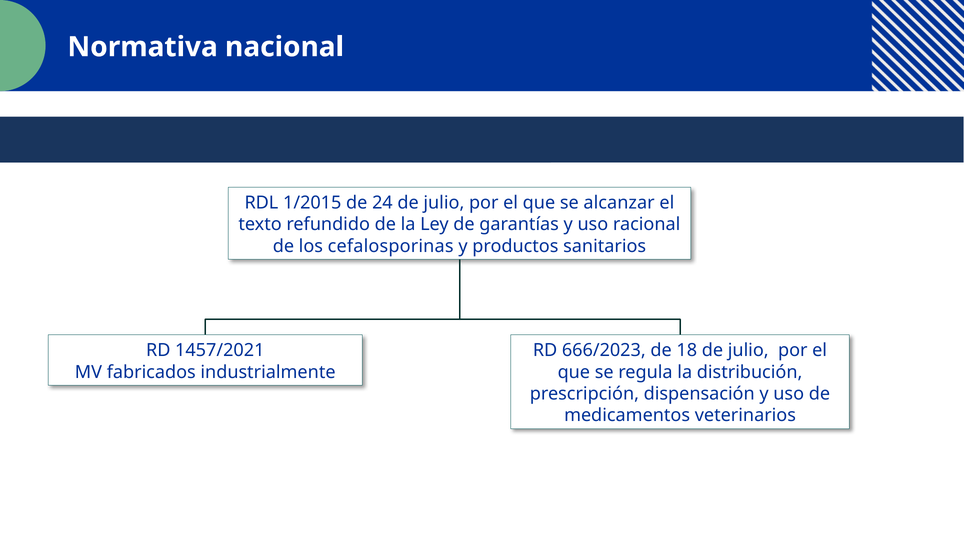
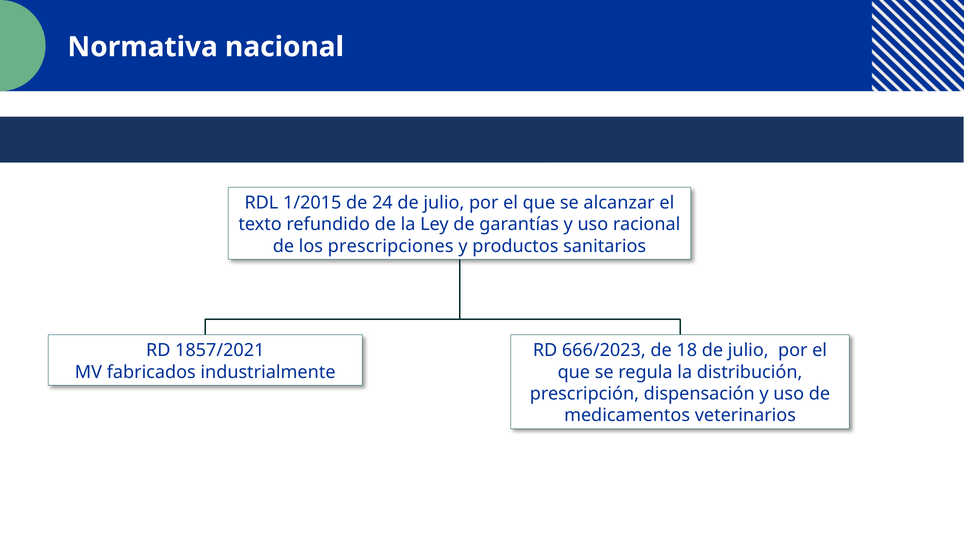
cefalosporinas: cefalosporinas -> prescripciones (391, 246)
1457/2021: 1457/2021 -> 1857/2021 (220, 351)
